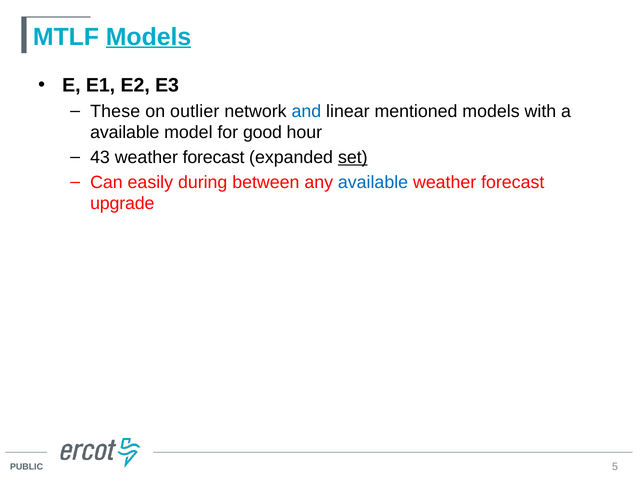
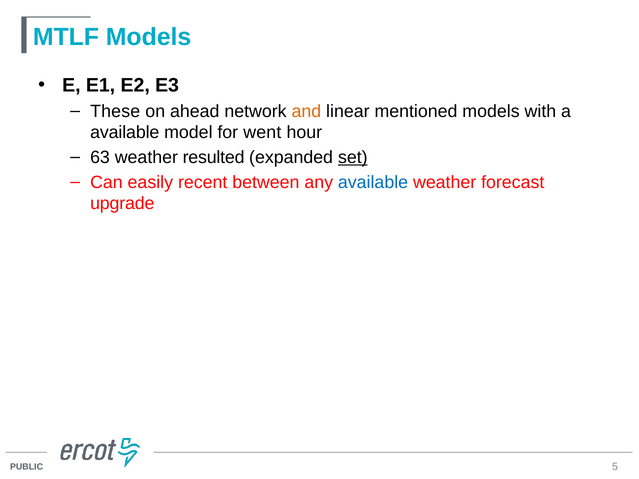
Models underline: present -> none (149, 37)
outlier: outlier -> ahead (195, 111)
and colour: blue -> orange (306, 111)
good: good -> went (262, 133)
43: 43 -> 63 (100, 157)
forecast: forecast -> resulted (214, 157)
during: during -> recent (203, 182)
